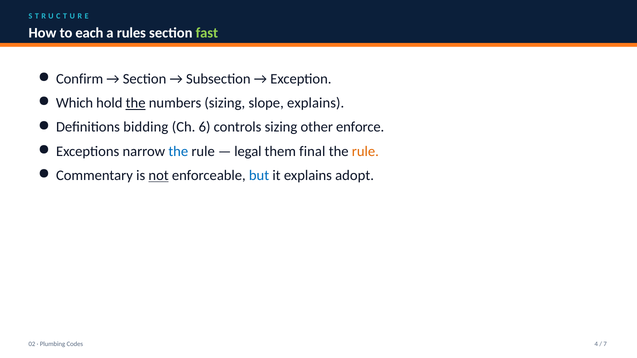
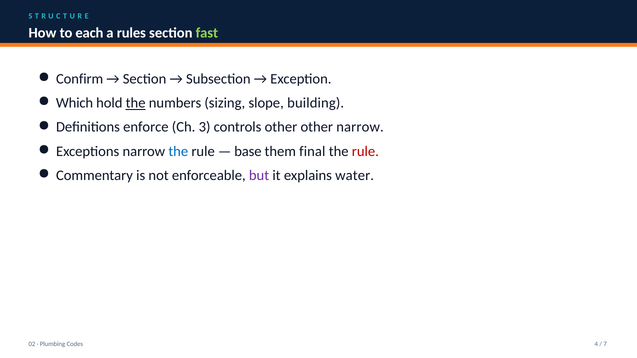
slope explains: explains -> building (316, 103)
bidding: bidding -> enforce (146, 127)
6: 6 -> 3 (205, 127)
controls sizing: sizing -> other (281, 127)
other enforce: enforce -> narrow (360, 127)
legal: legal -> base (248, 151)
rule colour: orange -> red (365, 151)
not underline: present -> none (159, 176)
but colour: blue -> purple (259, 176)
adopt: adopt -> water (355, 176)
